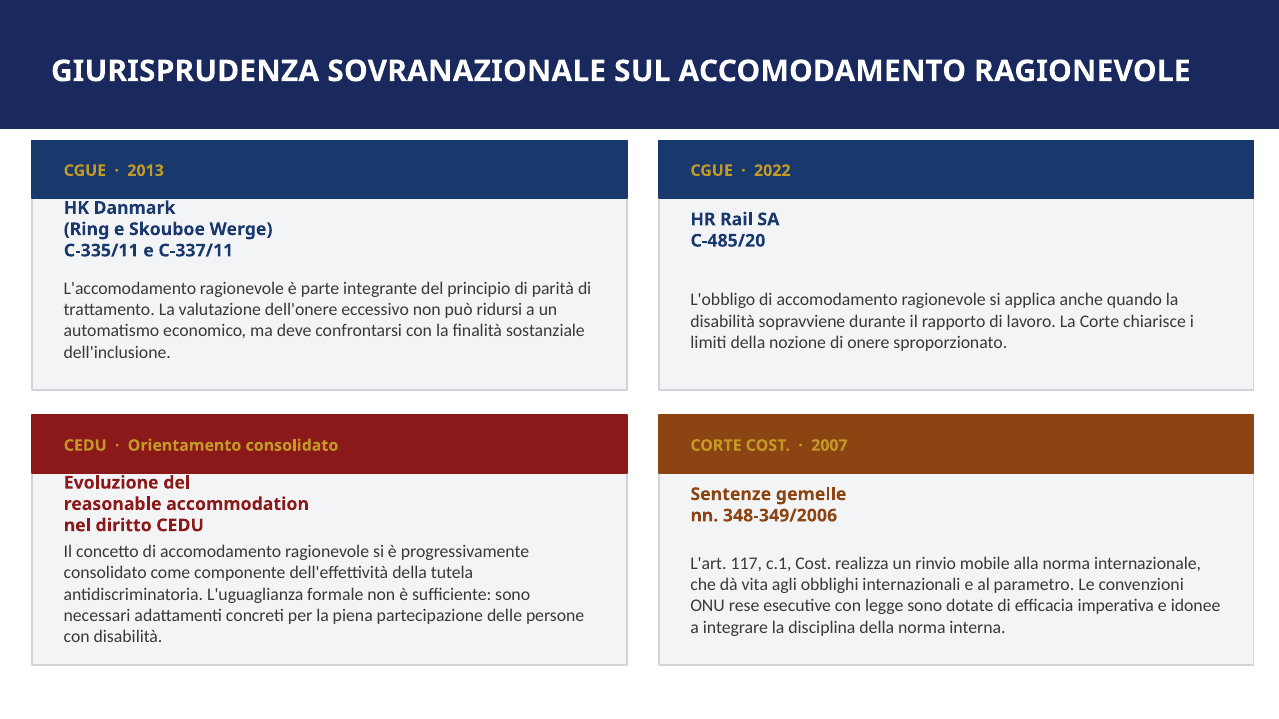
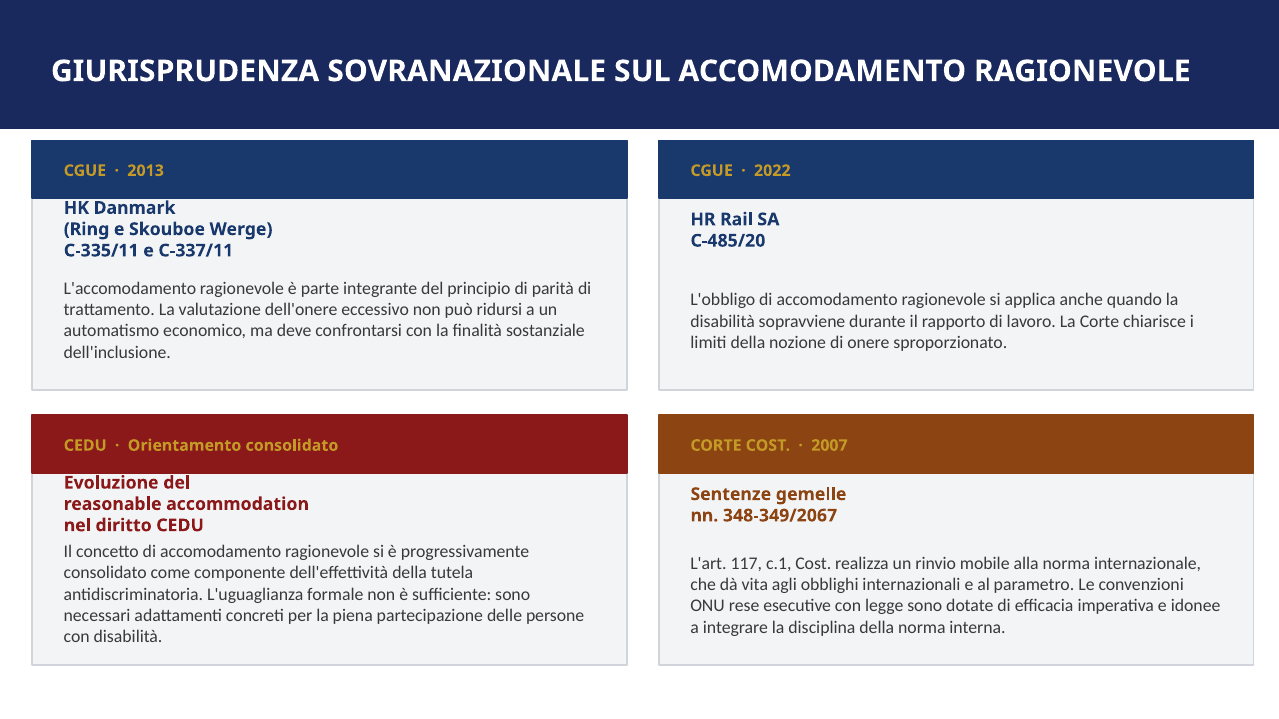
348-349/2006: 348-349/2006 -> 348-349/2067 (780, 516)
